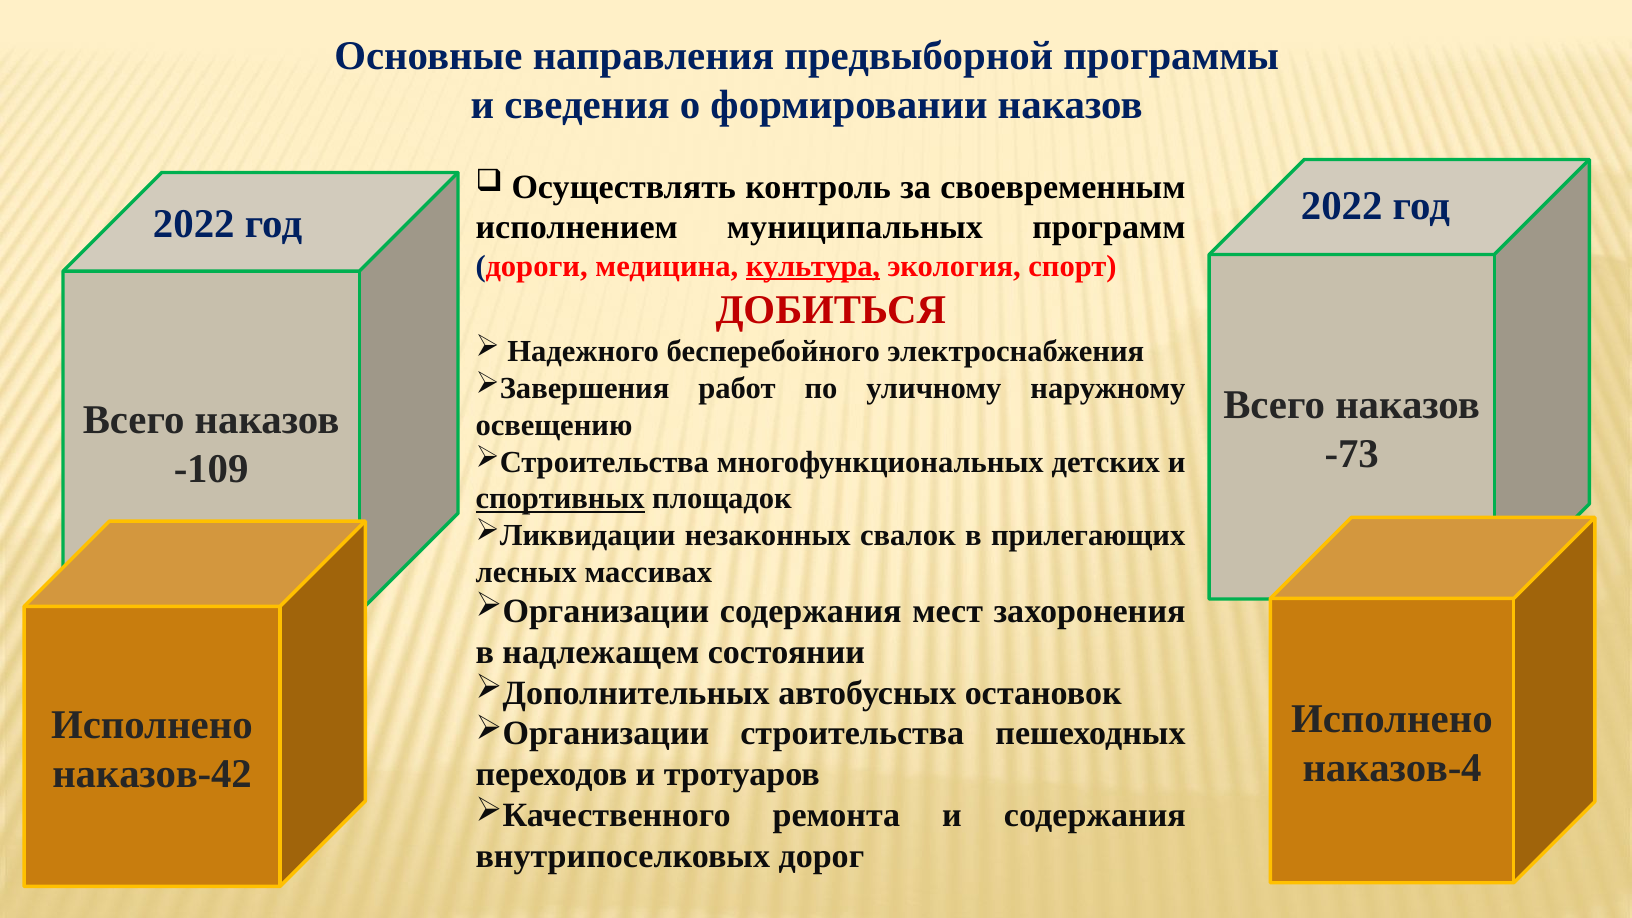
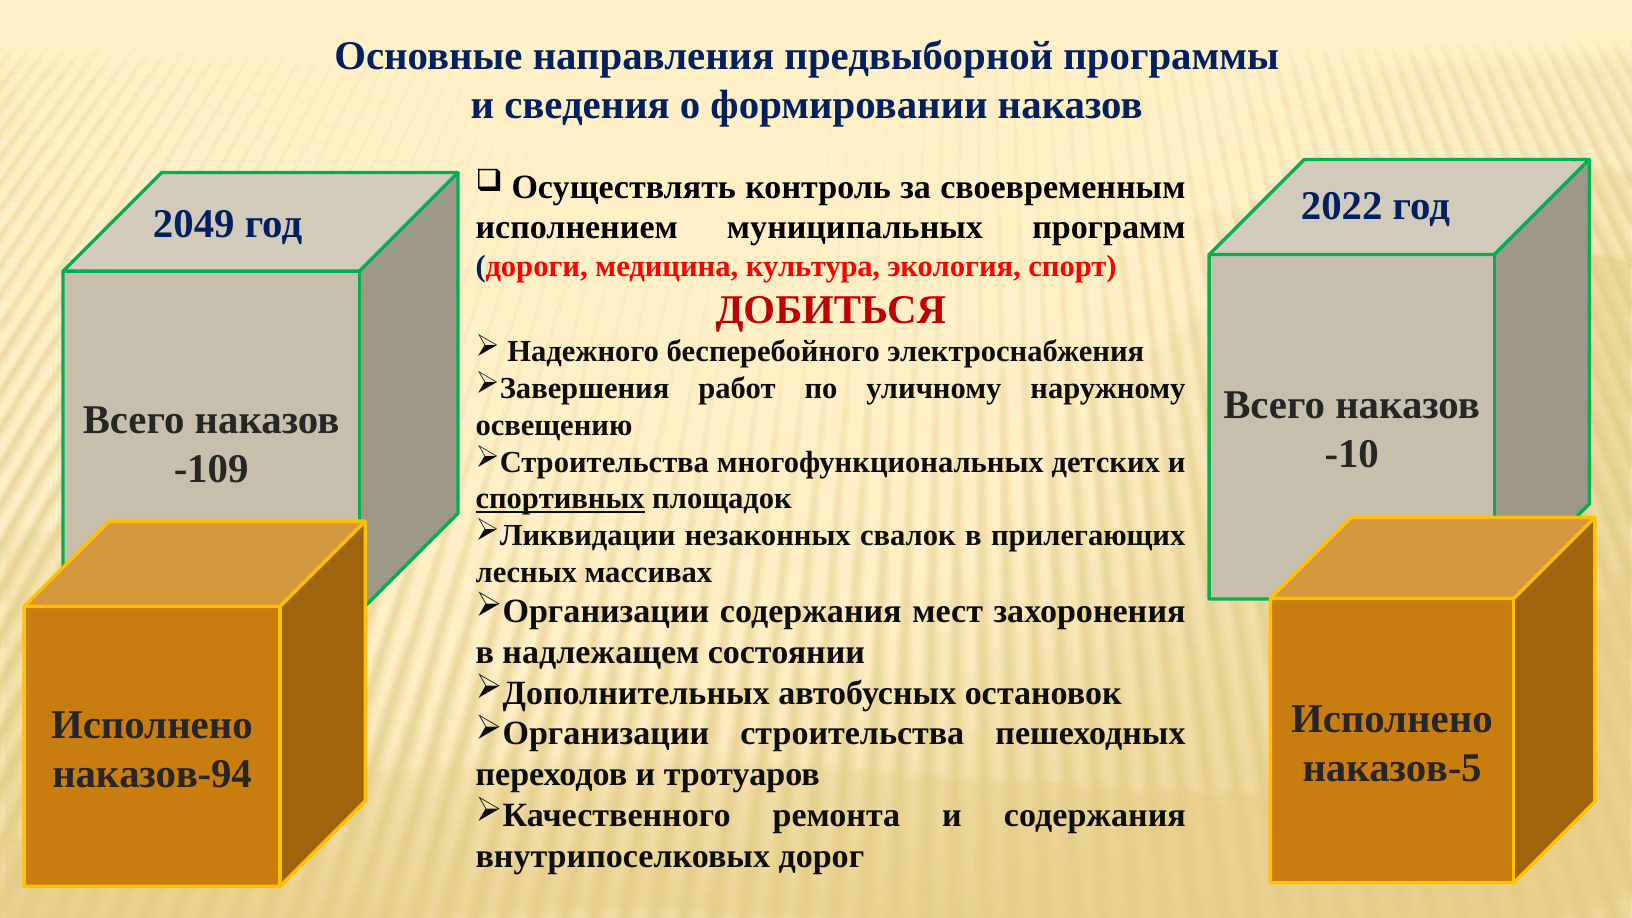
2022: 2022 -> 2049 (194, 224)
культура underline: present -> none (813, 266)
-73: -73 -> -10 (1352, 454)
наказов-4: наказов-4 -> наказов-5 (1392, 768)
наказов-42: наказов-42 -> наказов-94 (152, 774)
